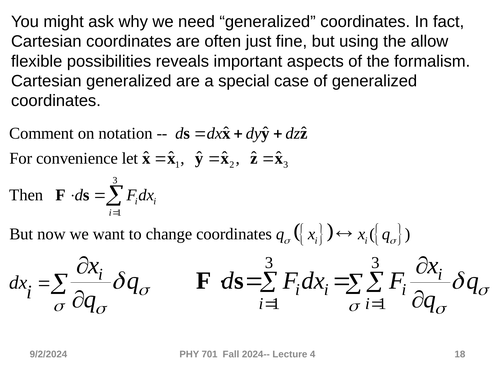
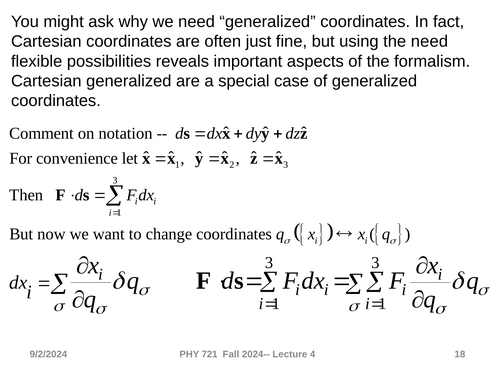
the allow: allow -> need (429, 42)
701: 701 -> 721 (210, 355)
